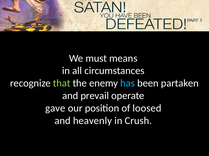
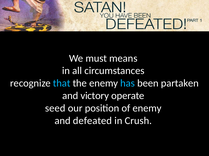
that colour: light green -> light blue (62, 84)
prevail: prevail -> victory (95, 96)
gave: gave -> seed (55, 109)
of loosed: loosed -> enemy (147, 109)
heavenly: heavenly -> defeated (92, 121)
